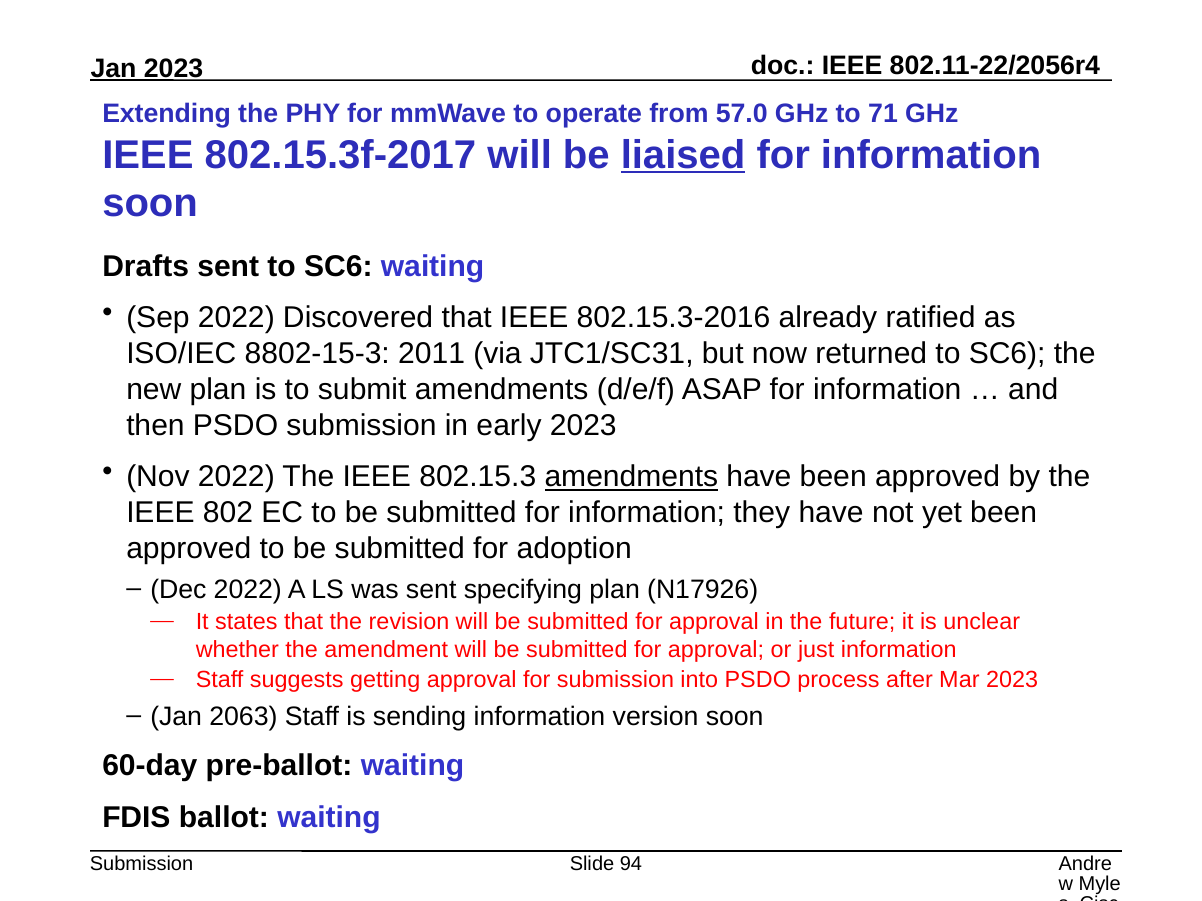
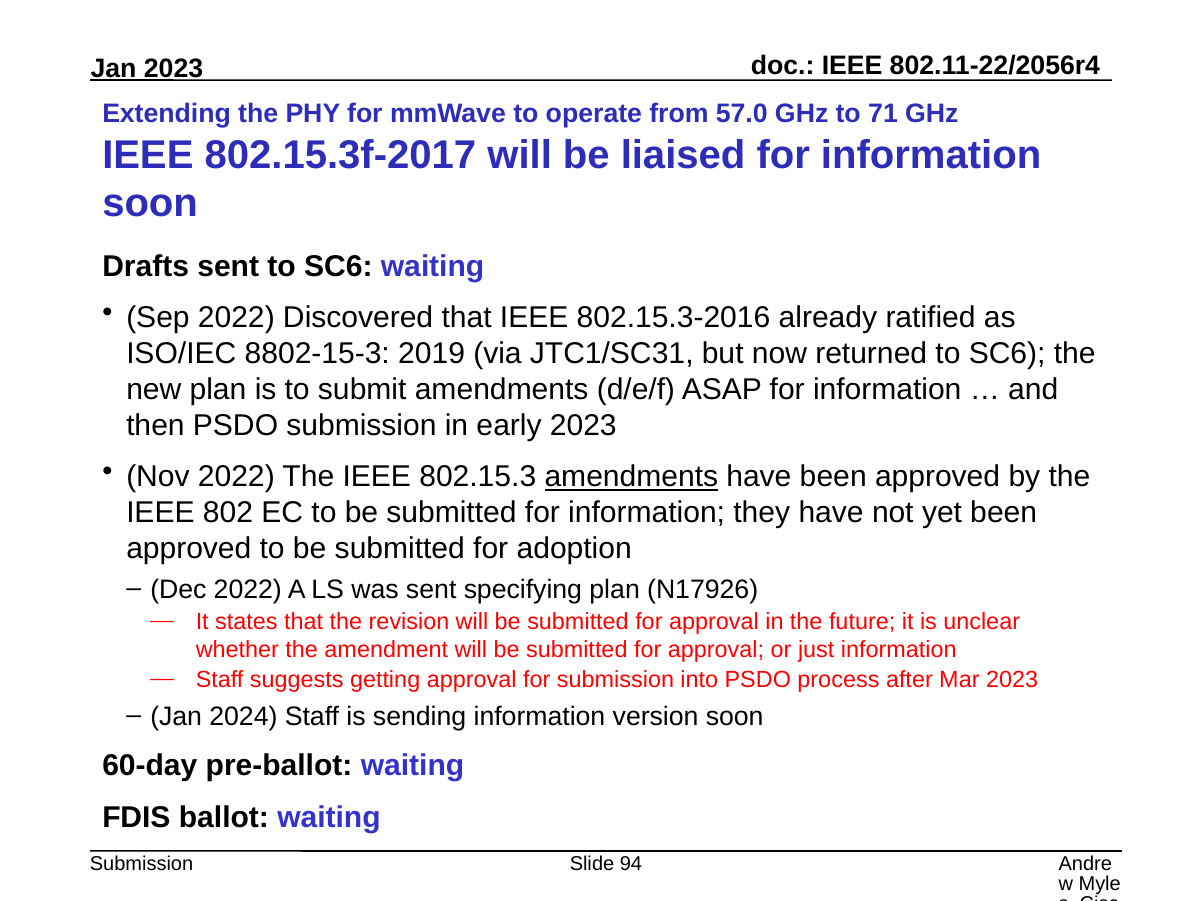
liaised underline: present -> none (683, 155)
2011: 2011 -> 2019 (432, 354)
2063: 2063 -> 2024 (243, 717)
